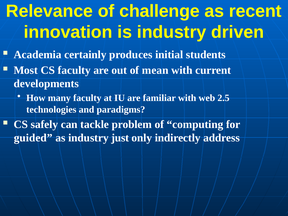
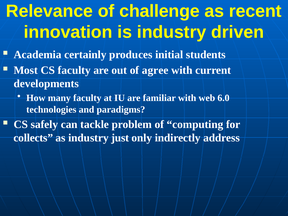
mean: mean -> agree (155, 70)
2.5: 2.5 -> 6.0 (223, 98)
guided: guided -> collects (33, 138)
